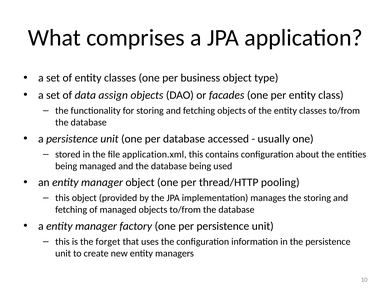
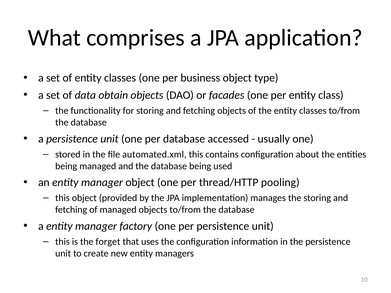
assign: assign -> obtain (113, 95)
application.xml: application.xml -> automated.xml (154, 154)
